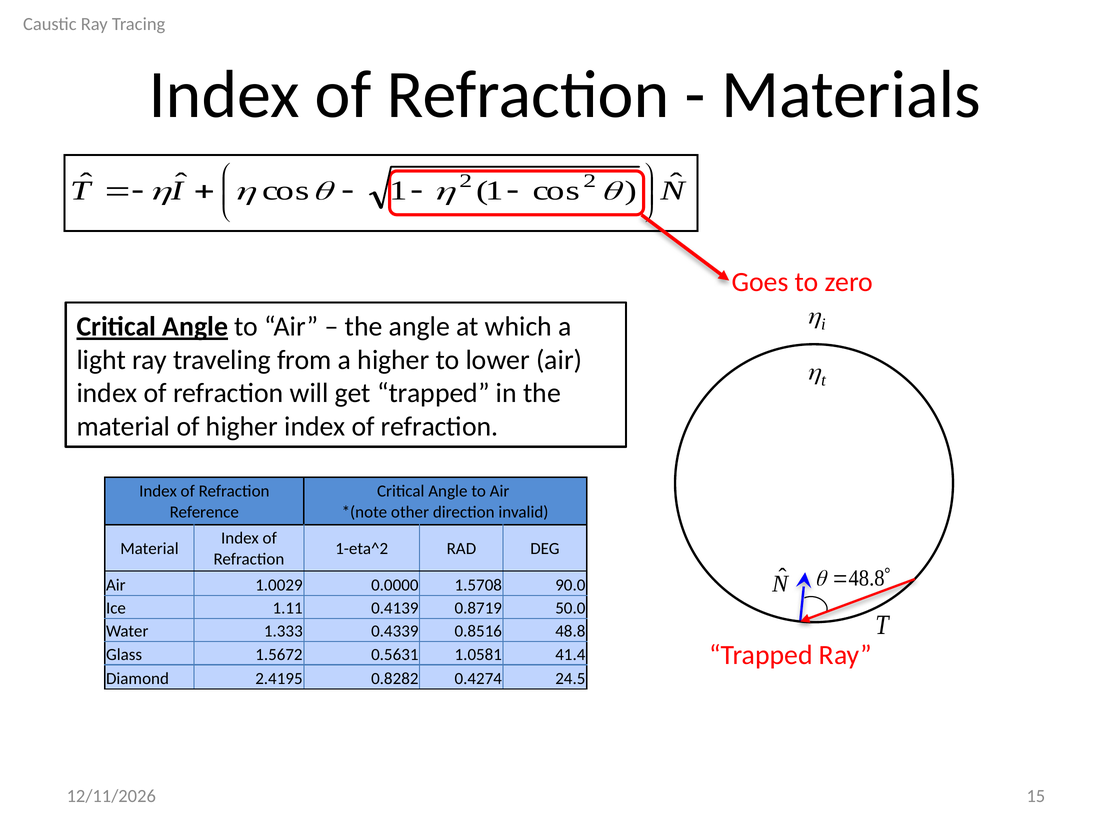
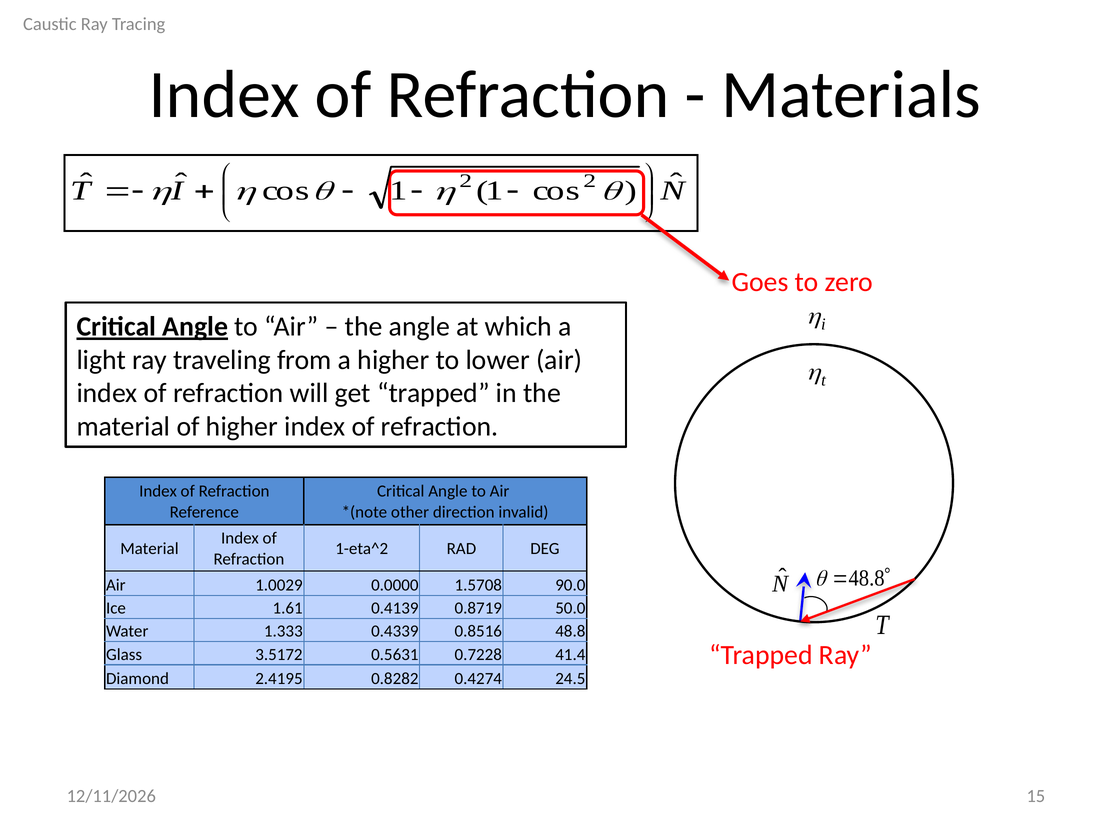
1.11: 1.11 -> 1.61 (288, 608)
1.5672: 1.5672 -> 3.5172 (279, 655)
1.0581: 1.0581 -> 0.7228 (478, 655)
